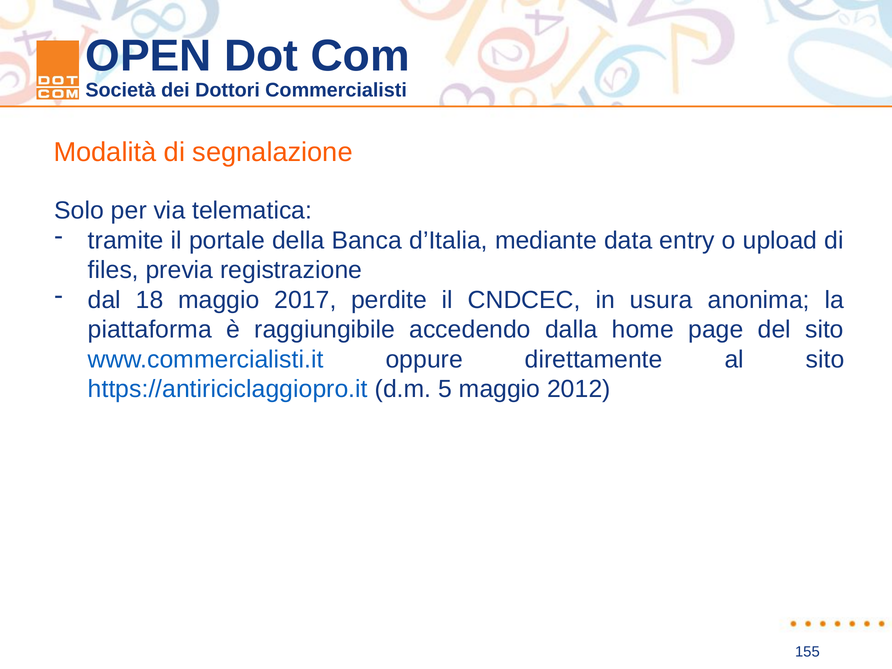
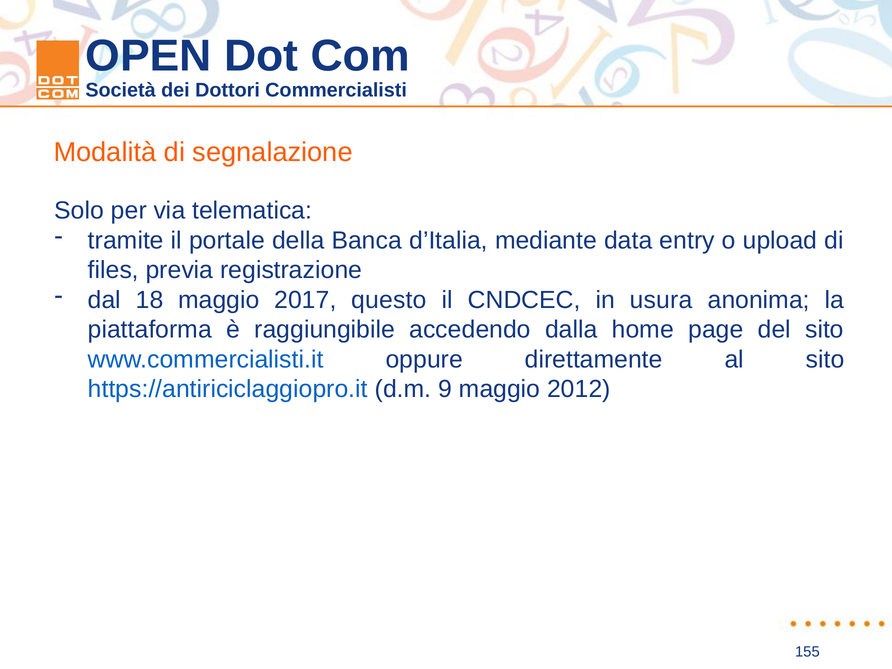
perdite: perdite -> questo (389, 300)
5: 5 -> 9 (445, 389)
